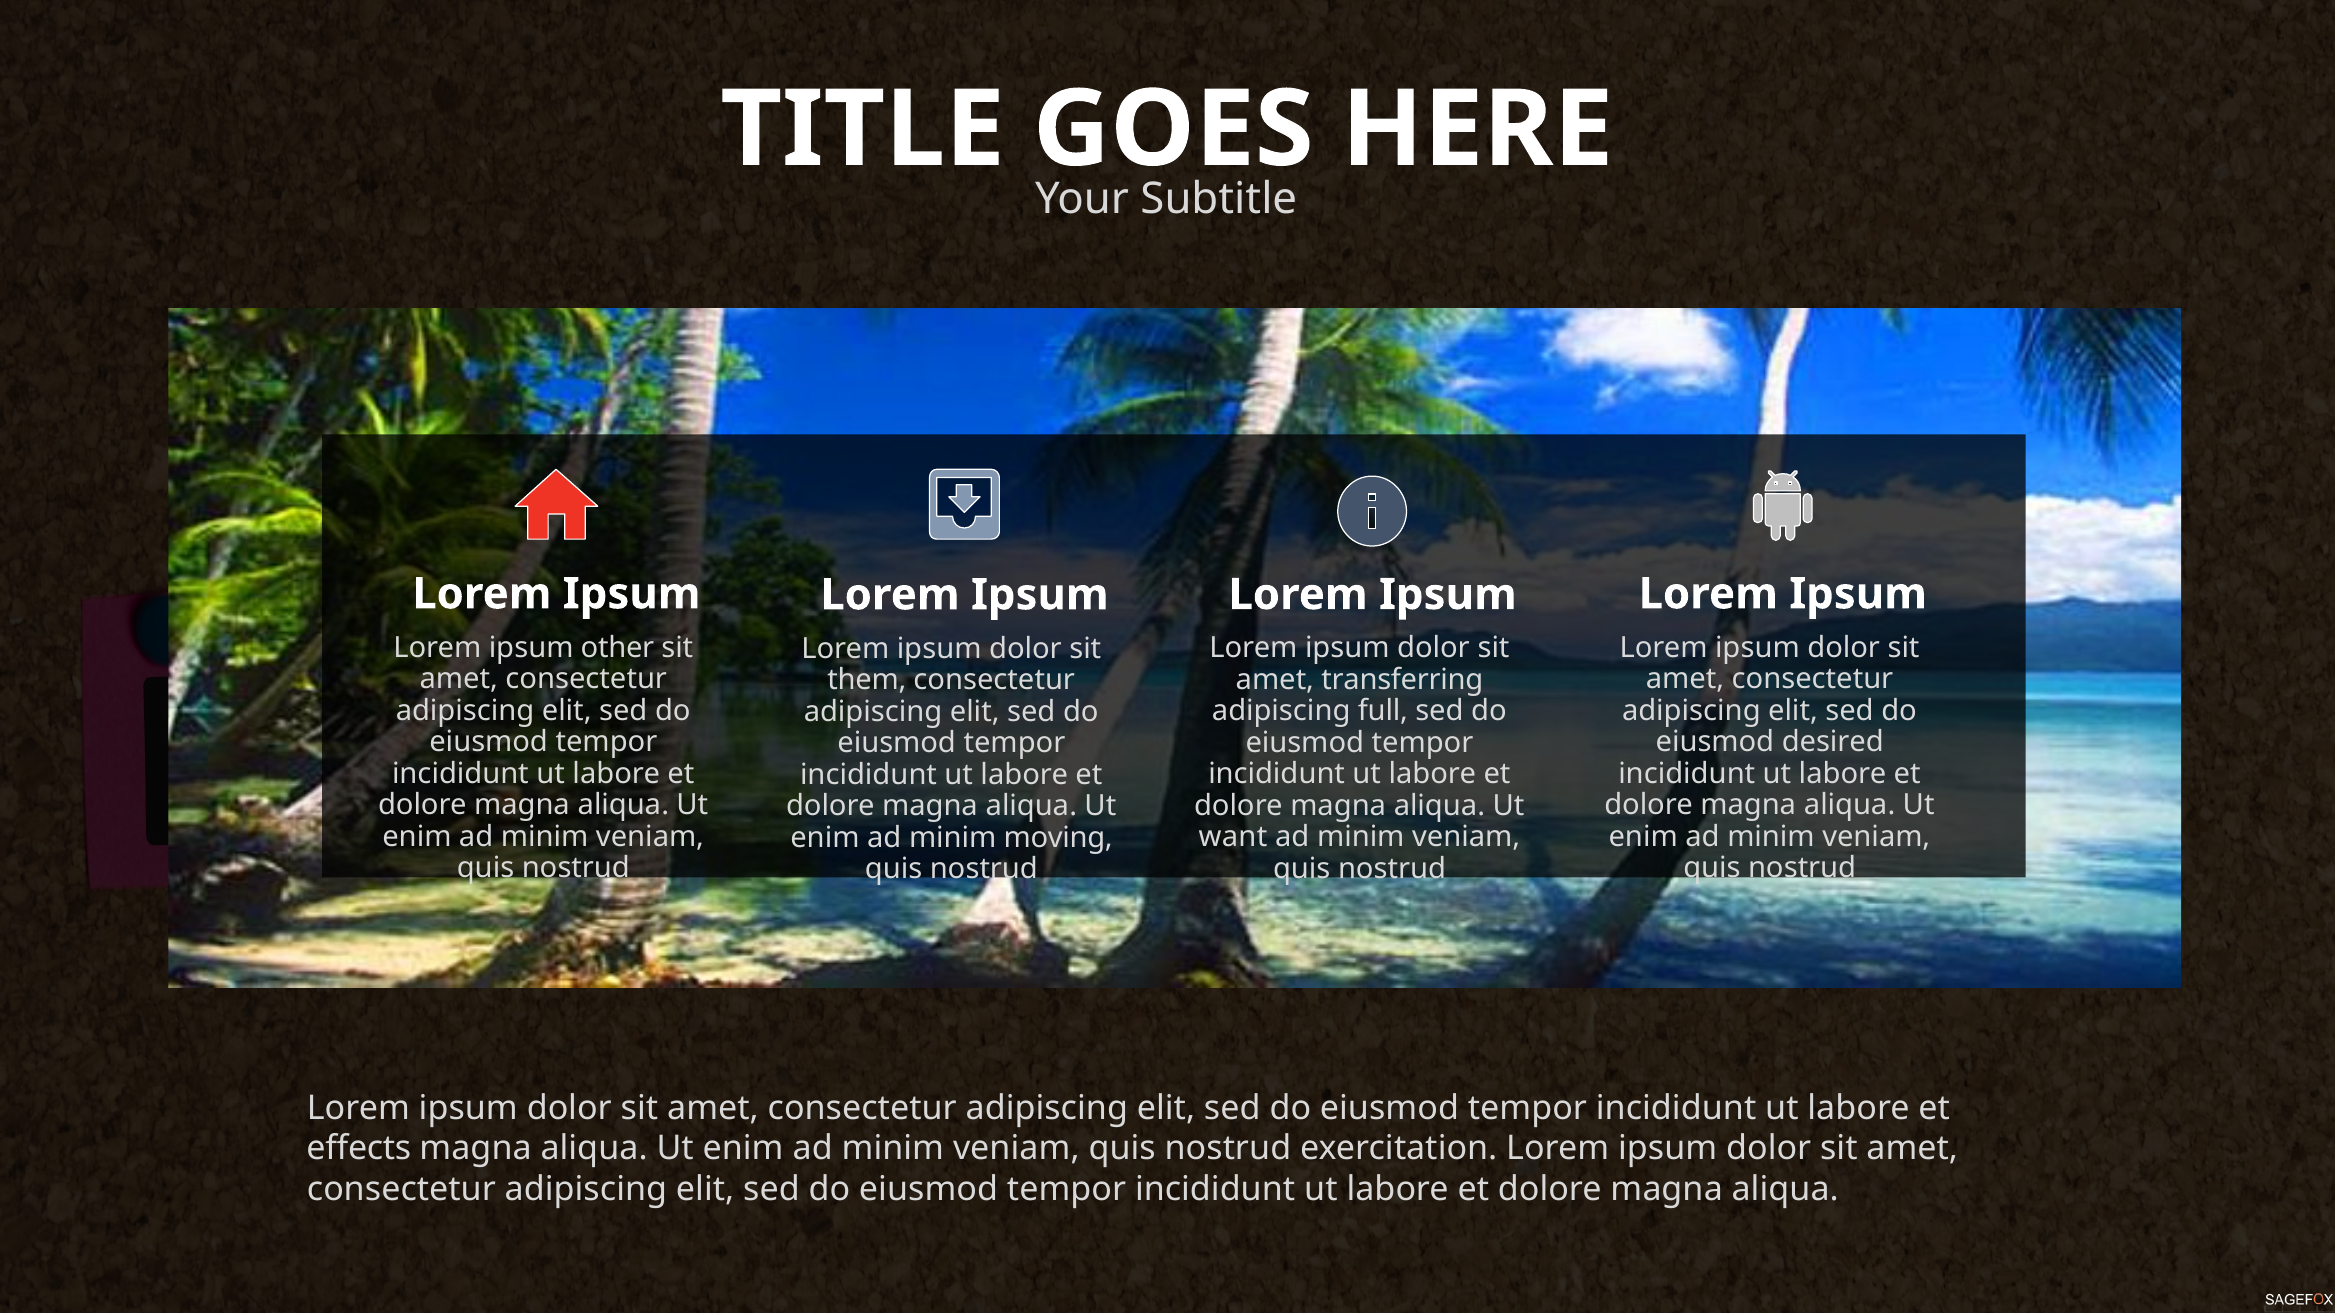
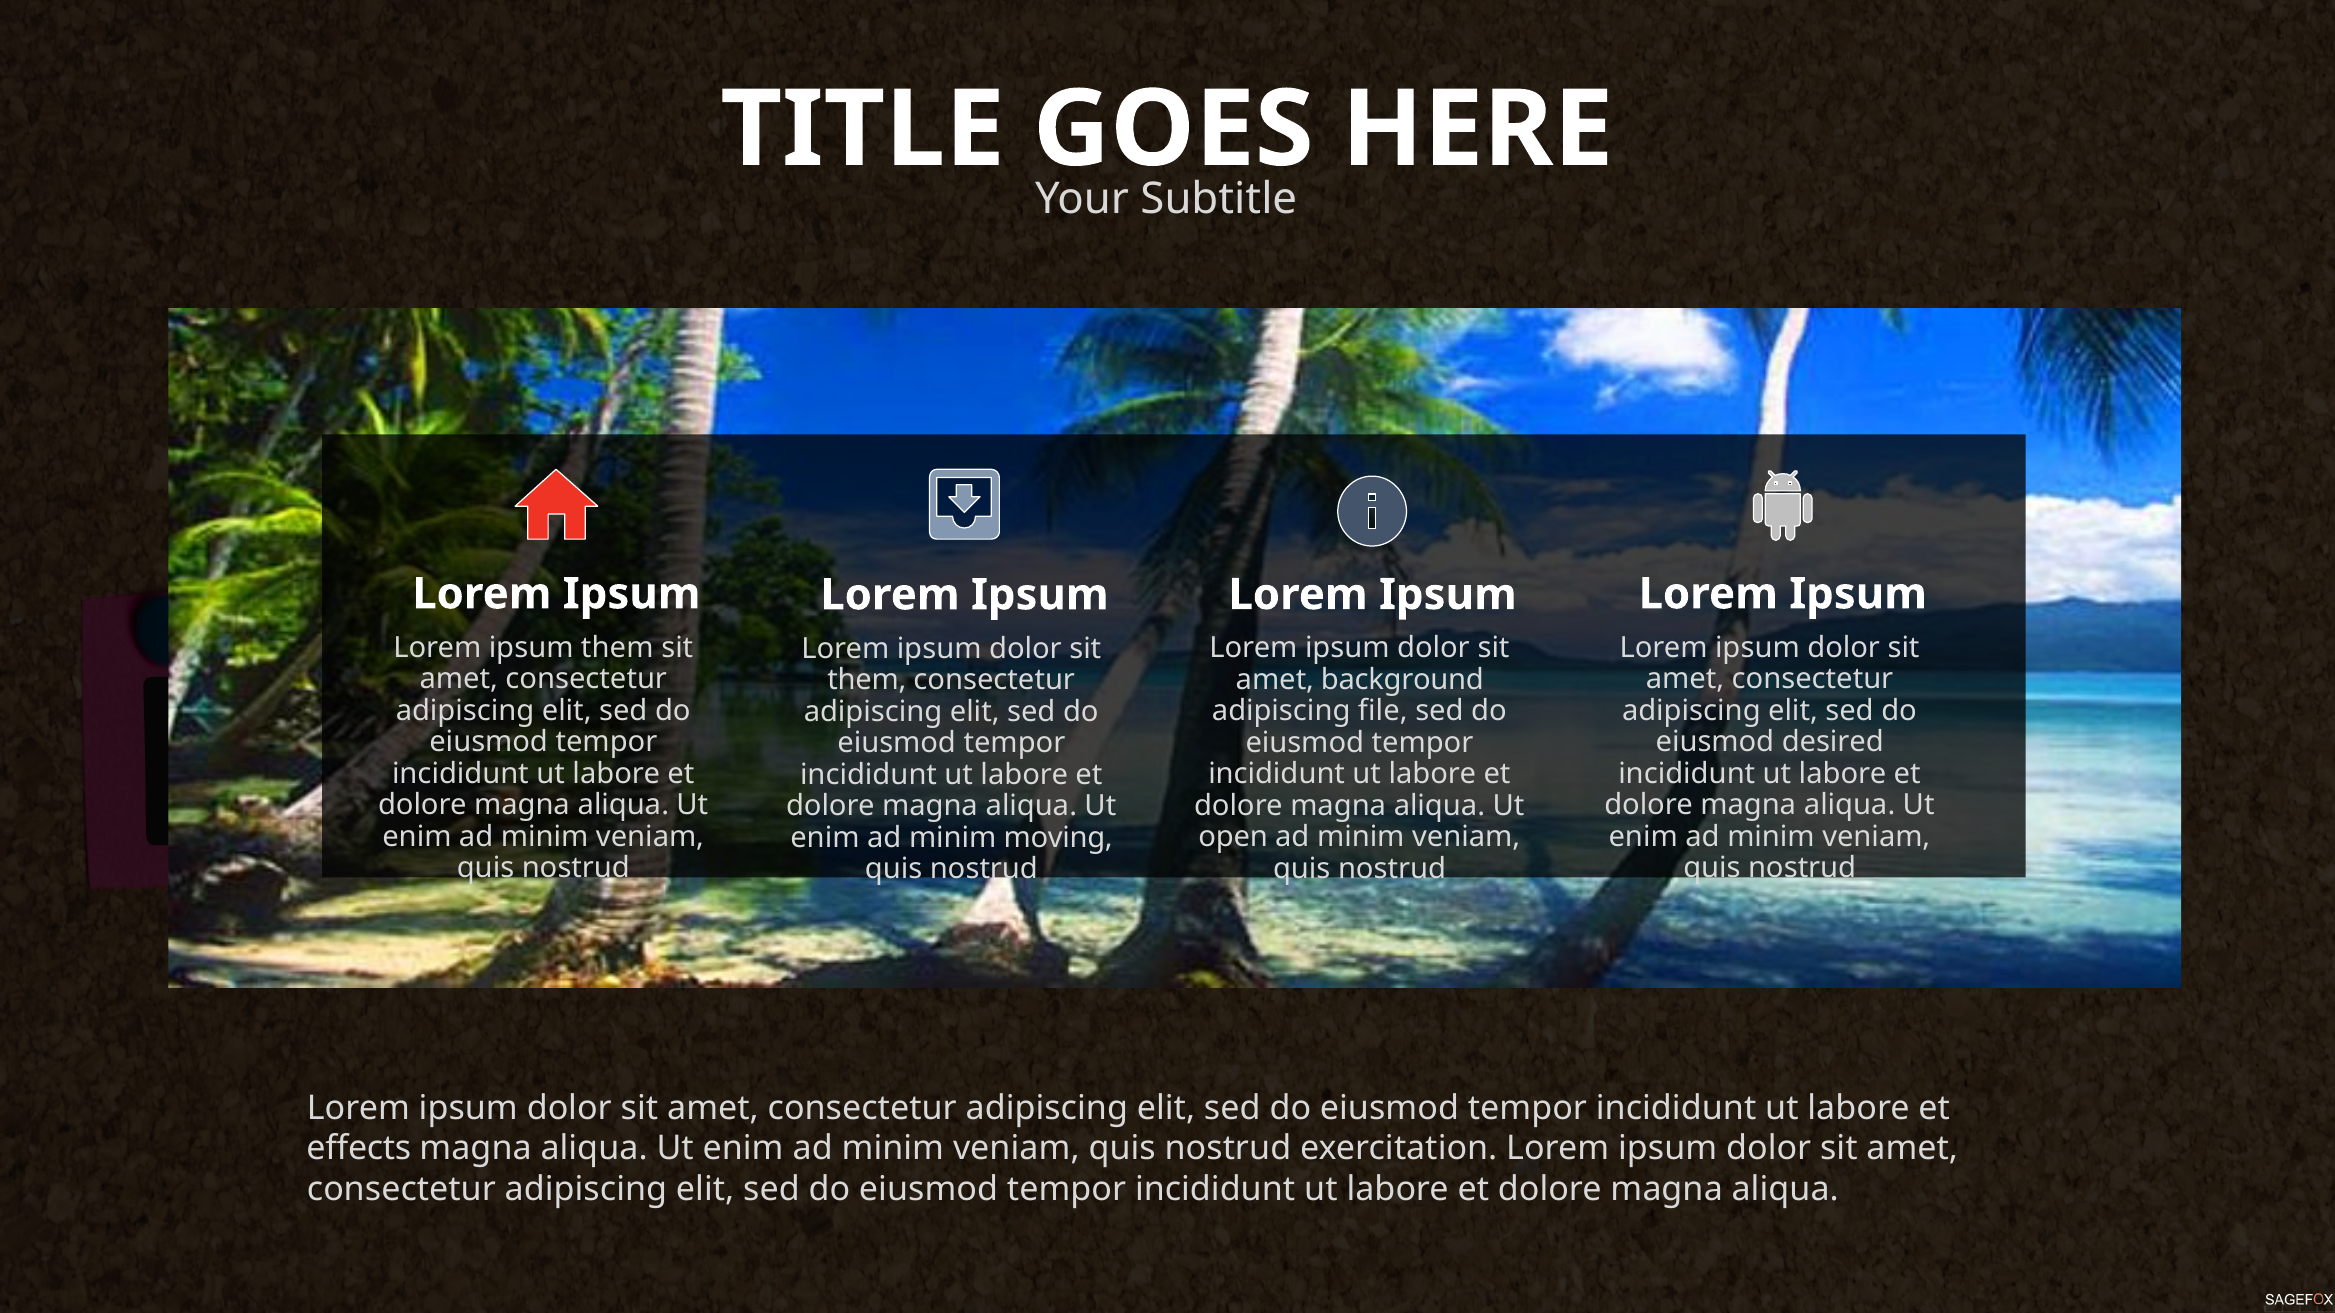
ipsum other: other -> them (617, 648)
transferring: transferring -> background (1402, 680)
full: full -> file (1383, 711)
want: want -> open (1233, 837)
